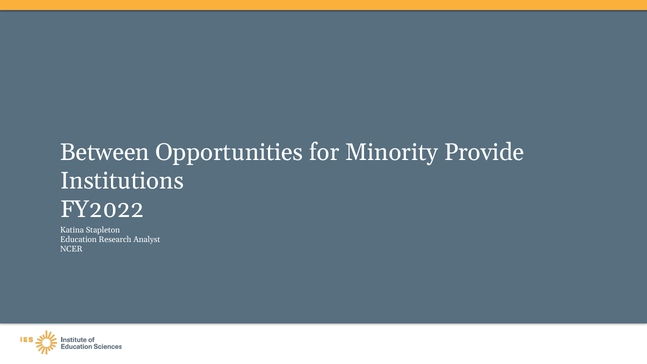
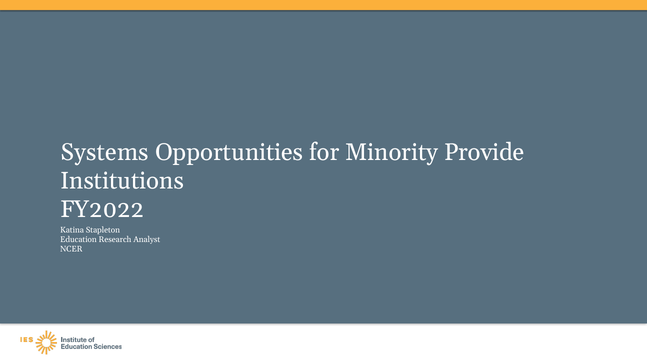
Between: Between -> Systems (105, 152)
